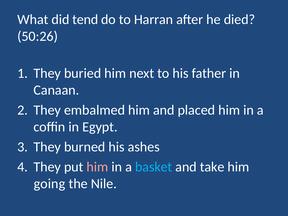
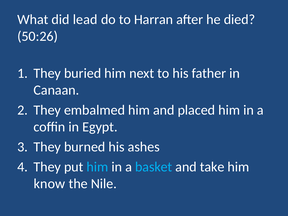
tend: tend -> lead (85, 19)
him colour: pink -> light blue (97, 167)
going: going -> know (49, 184)
